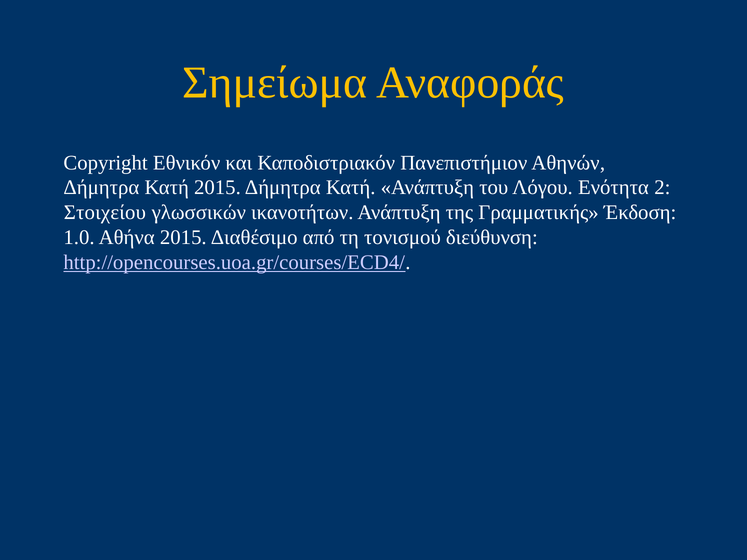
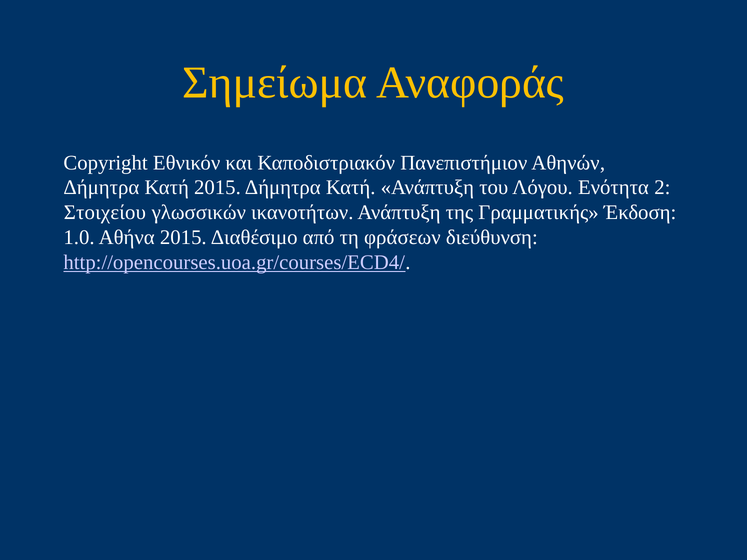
τονισμού: τονισμού -> φράσεων (402, 237)
